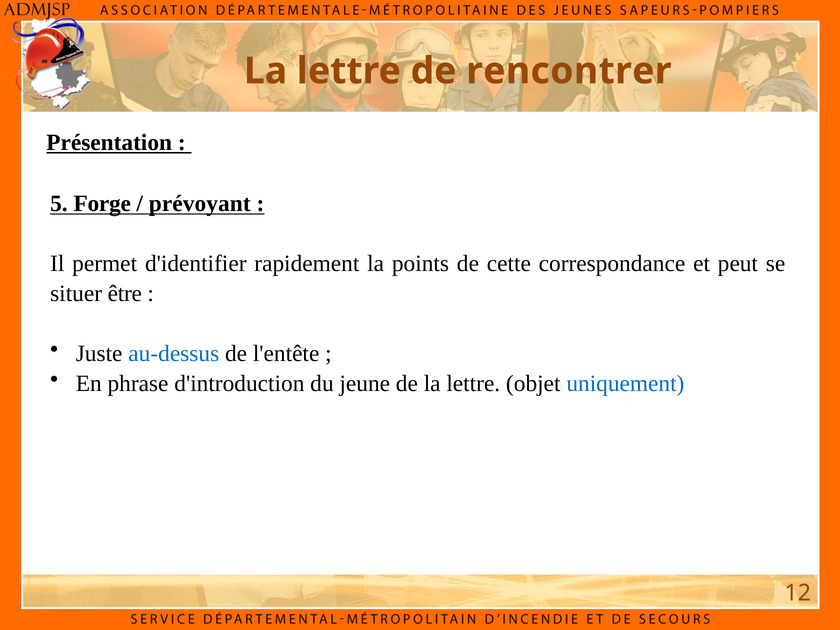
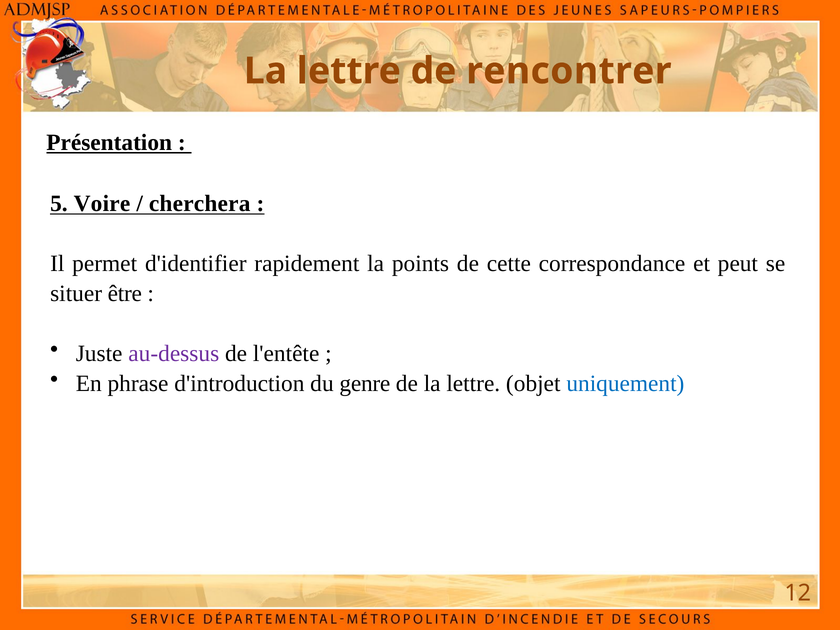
Forge: Forge -> Voire (102, 204)
prévoyant: prévoyant -> cherchera (200, 204)
au-dessus colour: blue -> purple (174, 353)
jeune: jeune -> genre (365, 383)
